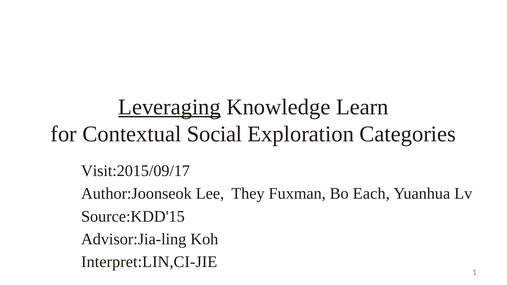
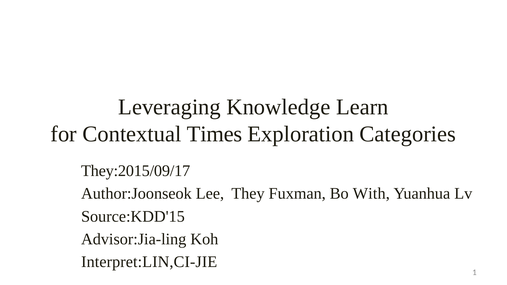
Leveraging underline: present -> none (170, 107)
Social: Social -> Times (215, 134)
Visit:2015/09/17: Visit:2015/09/17 -> They:2015/09/17 (136, 171)
Each: Each -> With (371, 194)
